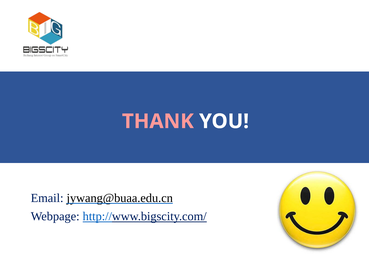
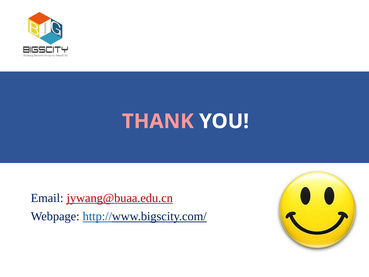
jywang@buaa.edu.cn colour: black -> red (120, 198)
